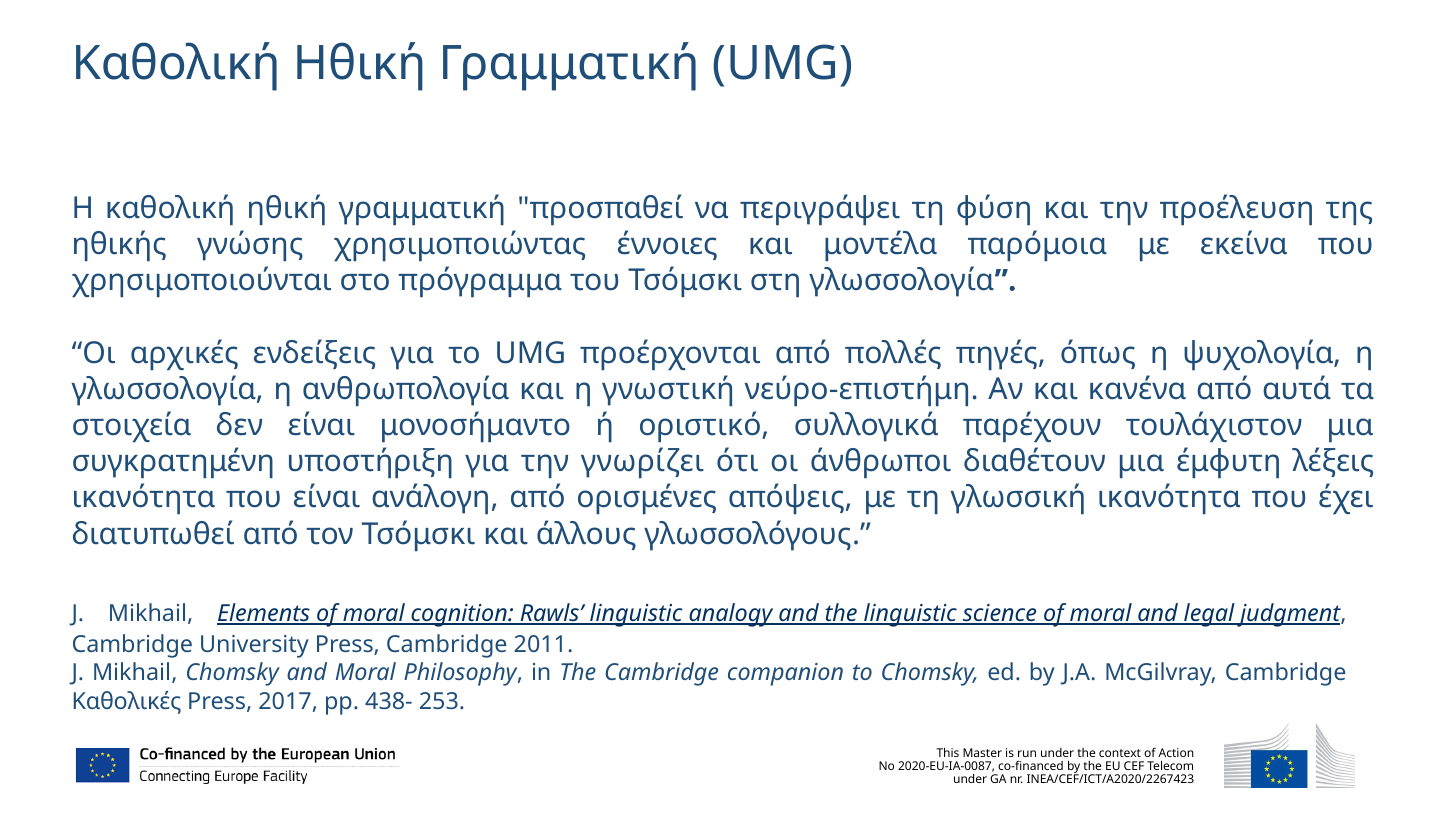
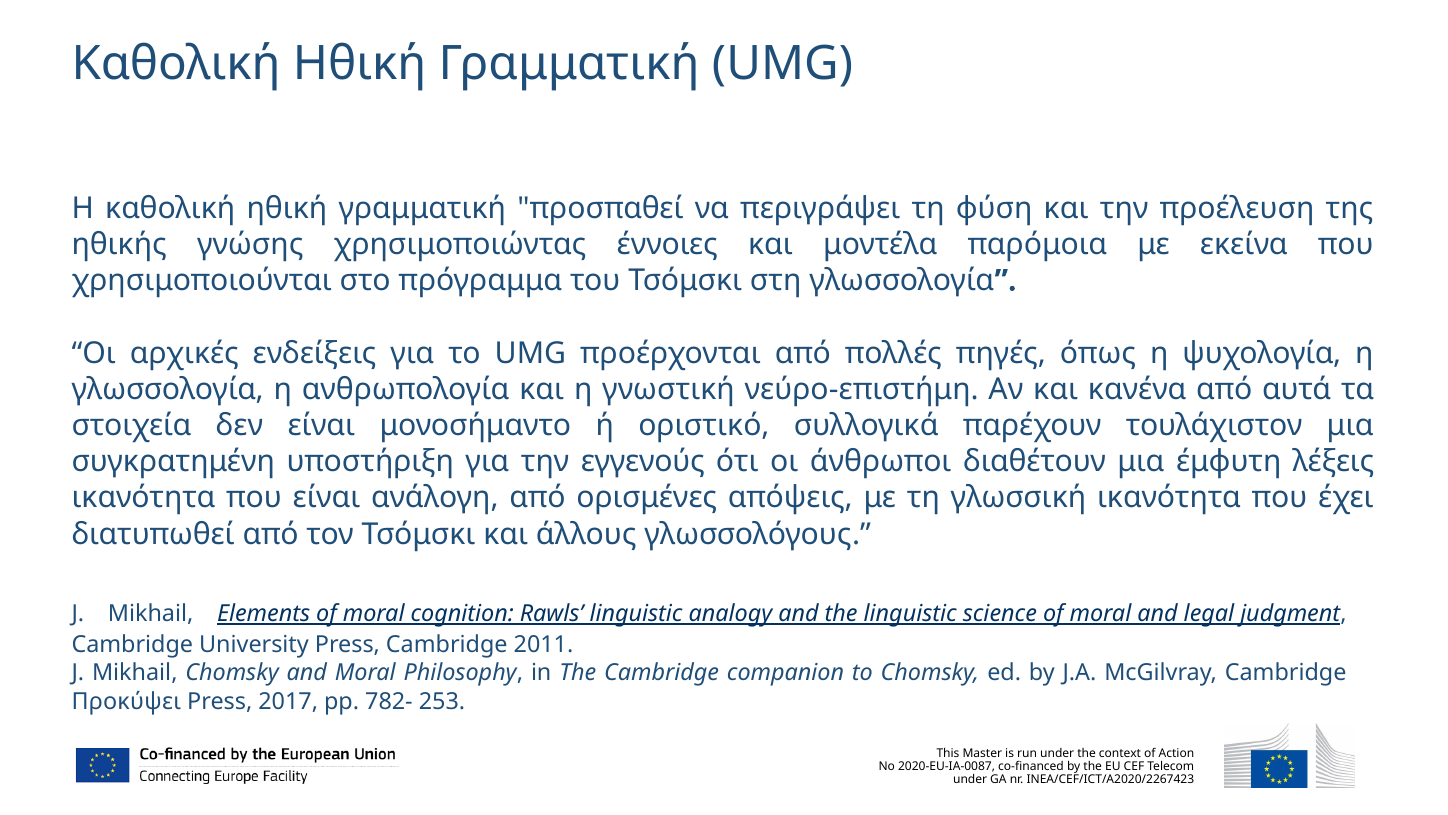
γνωρίζει: γνωρίζει -> εγγενούς (643, 461)
Καθολικές: Καθολικές -> Προκύψει (126, 701)
438-: 438- -> 782- (389, 701)
